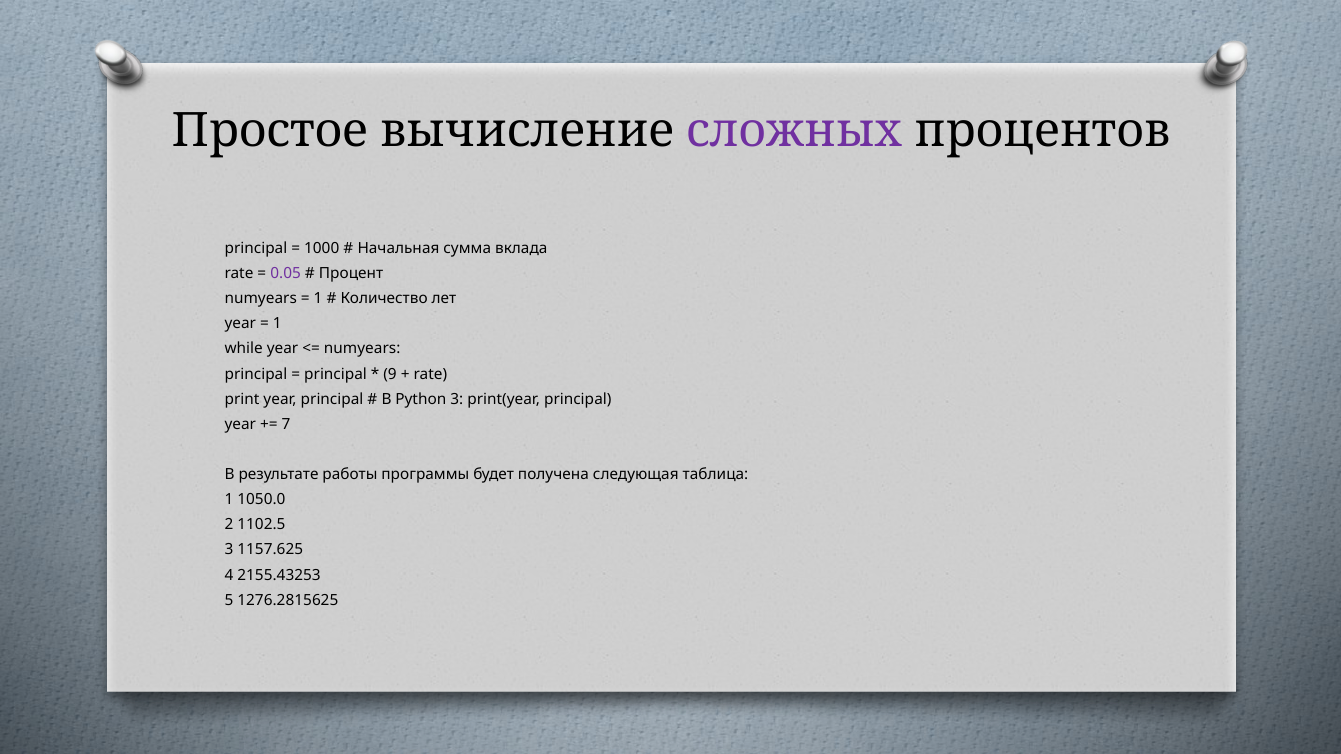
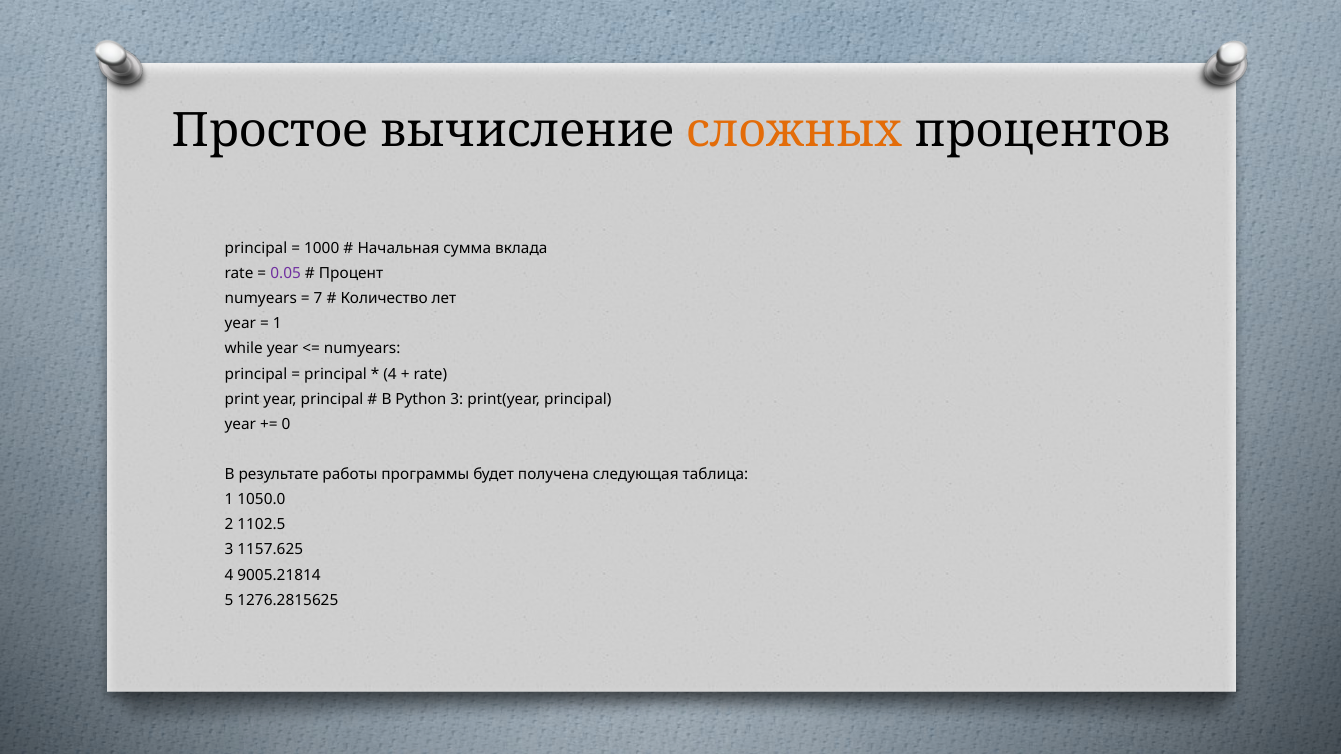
сложных colour: purple -> orange (794, 131)
1: 1 -> 7 (318, 299)
9: 9 -> 4 (390, 374)
7: 7 -> 0 (286, 424)
2155.43253: 2155.43253 -> 9005.21814 (279, 575)
